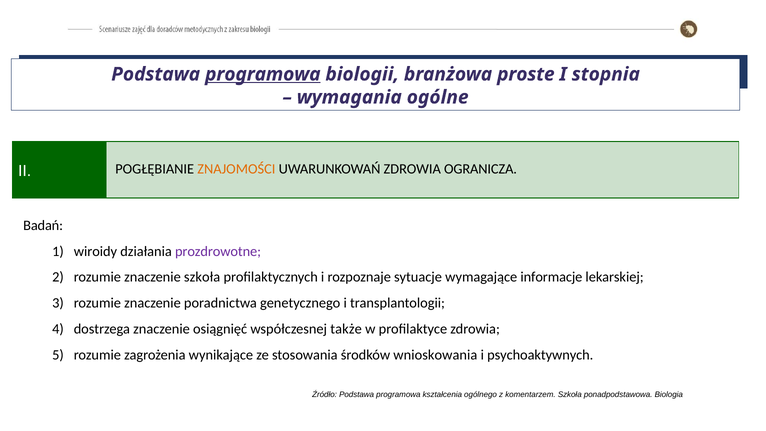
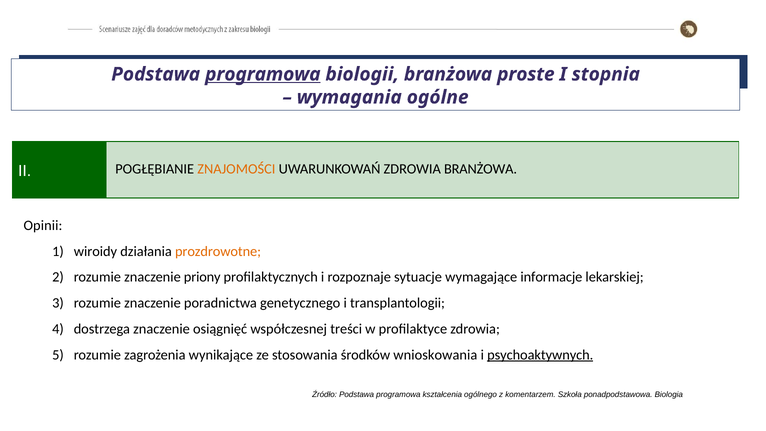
ZDROWIA OGRANICZA: OGRANICZA -> BRANŻOWA (481, 169)
Badań: Badań -> Opinii (43, 225)
prozdrowotne colour: purple -> orange (218, 251)
znaczenie szkoła: szkoła -> priony (202, 277)
także: także -> treści (346, 329)
psychoaktywnych underline: none -> present (540, 355)
